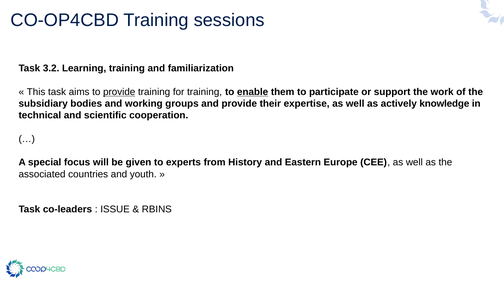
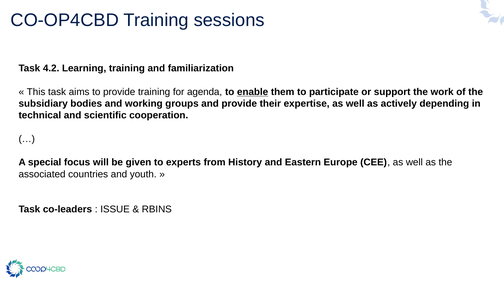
3.2: 3.2 -> 4.2 (51, 69)
provide underline: present -> none (119, 92)
for training: training -> agenda (205, 92)
knowledge: knowledge -> depending (444, 104)
